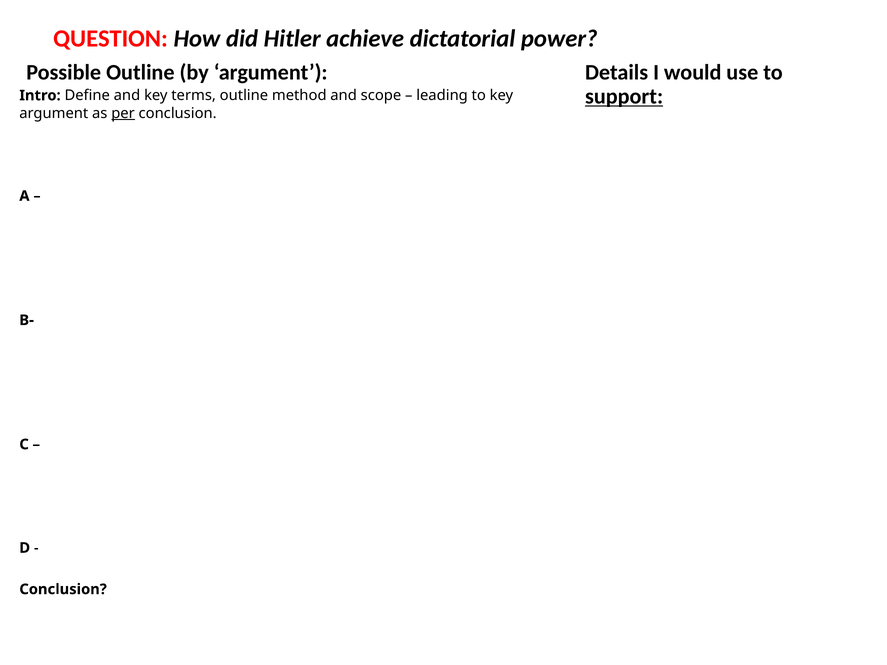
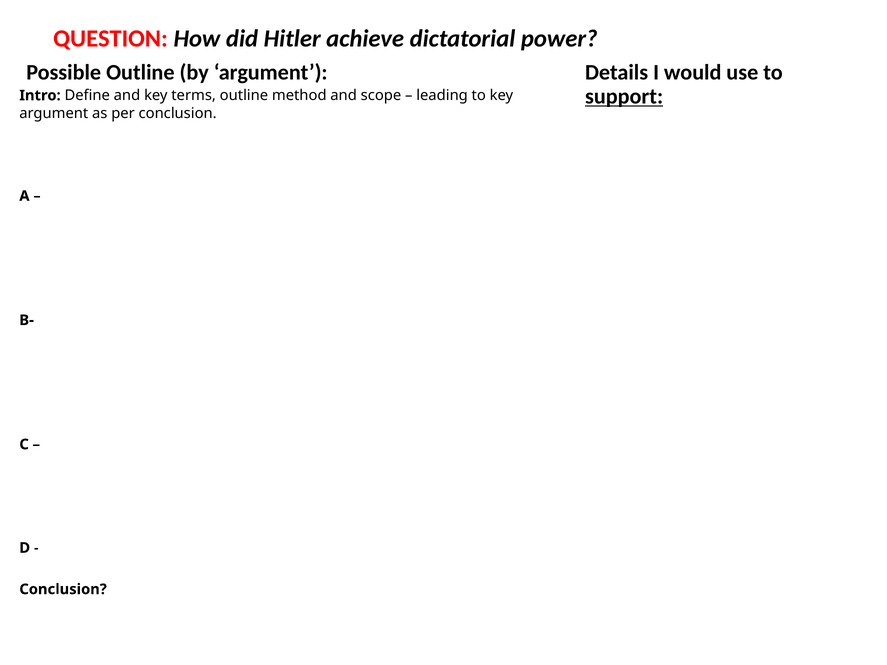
per underline: present -> none (123, 113)
